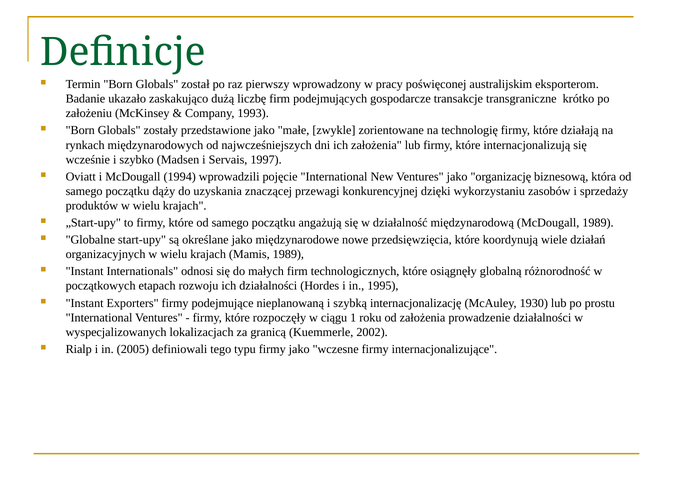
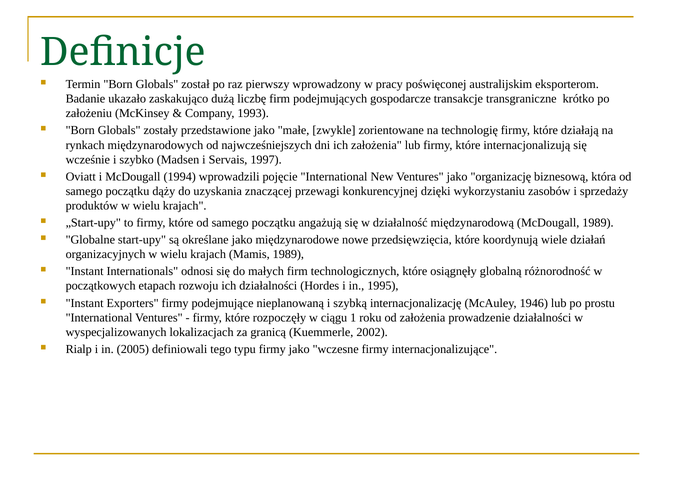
1930: 1930 -> 1946 (534, 303)
